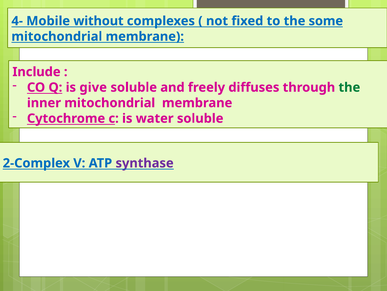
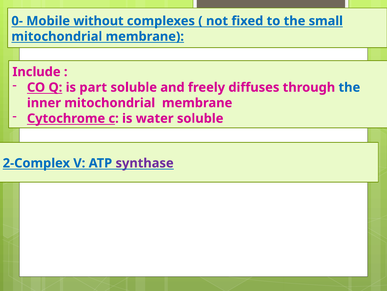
4-: 4- -> 0- (17, 21)
some: some -> small (326, 21)
give: give -> part (93, 87)
the colour: green -> blue (349, 87)
